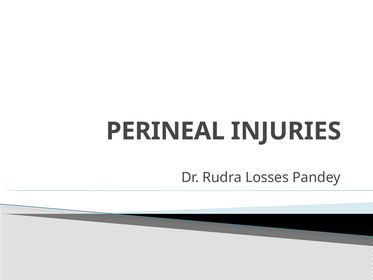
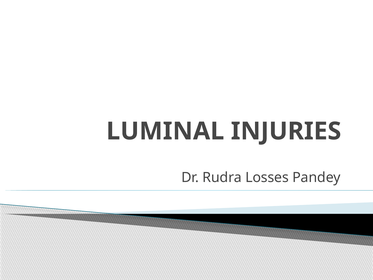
PERINEAL: PERINEAL -> LUMINAL (165, 131)
